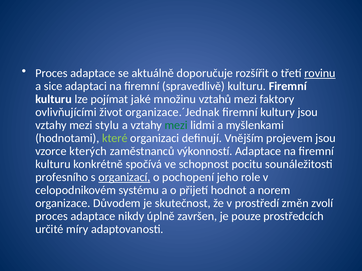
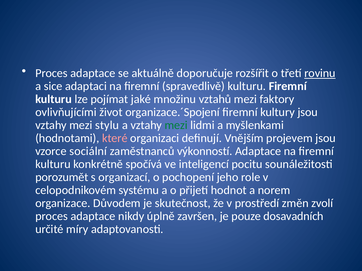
organizace.´Jednak: organizace.´Jednak -> organizace.´Spojení (172, 112)
které colour: light green -> pink (115, 138)
kterých: kterých -> sociální (88, 151)
schopnost: schopnost -> inteligencí (204, 164)
profesního: profesního -> porozumět (62, 177)
organizací underline: present -> none (124, 177)
prostředcích: prostředcích -> dosavadních (294, 217)
